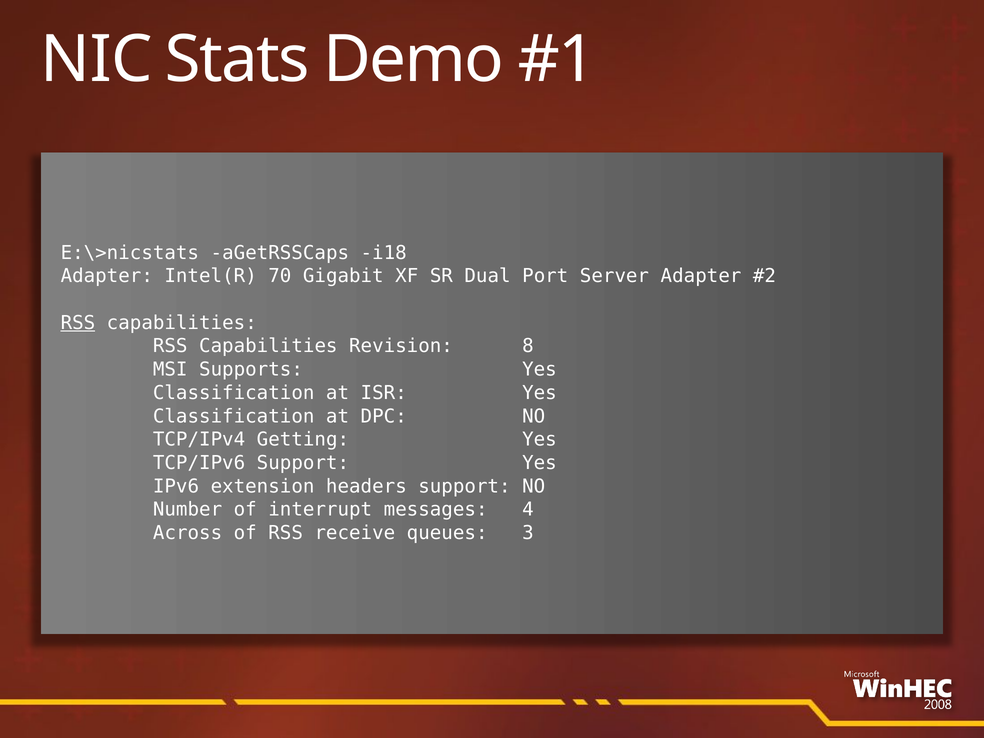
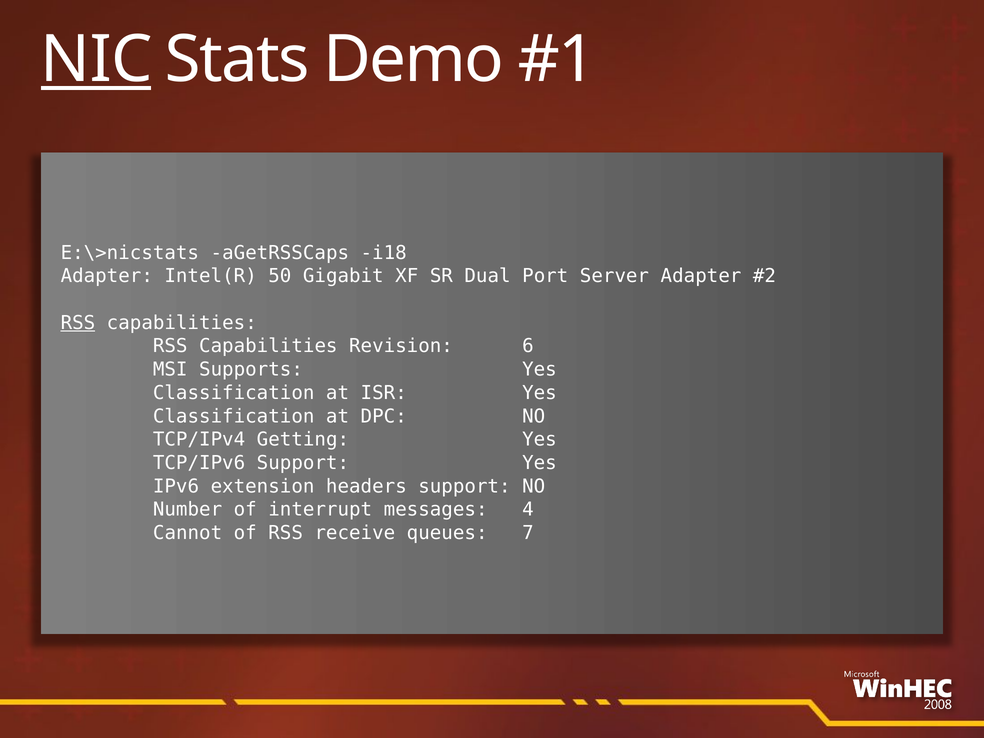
NIC underline: none -> present (97, 60)
70: 70 -> 50 (280, 276)
8: 8 -> 6 (528, 346)
Across: Across -> Cannot (188, 533)
3: 3 -> 7 (528, 533)
